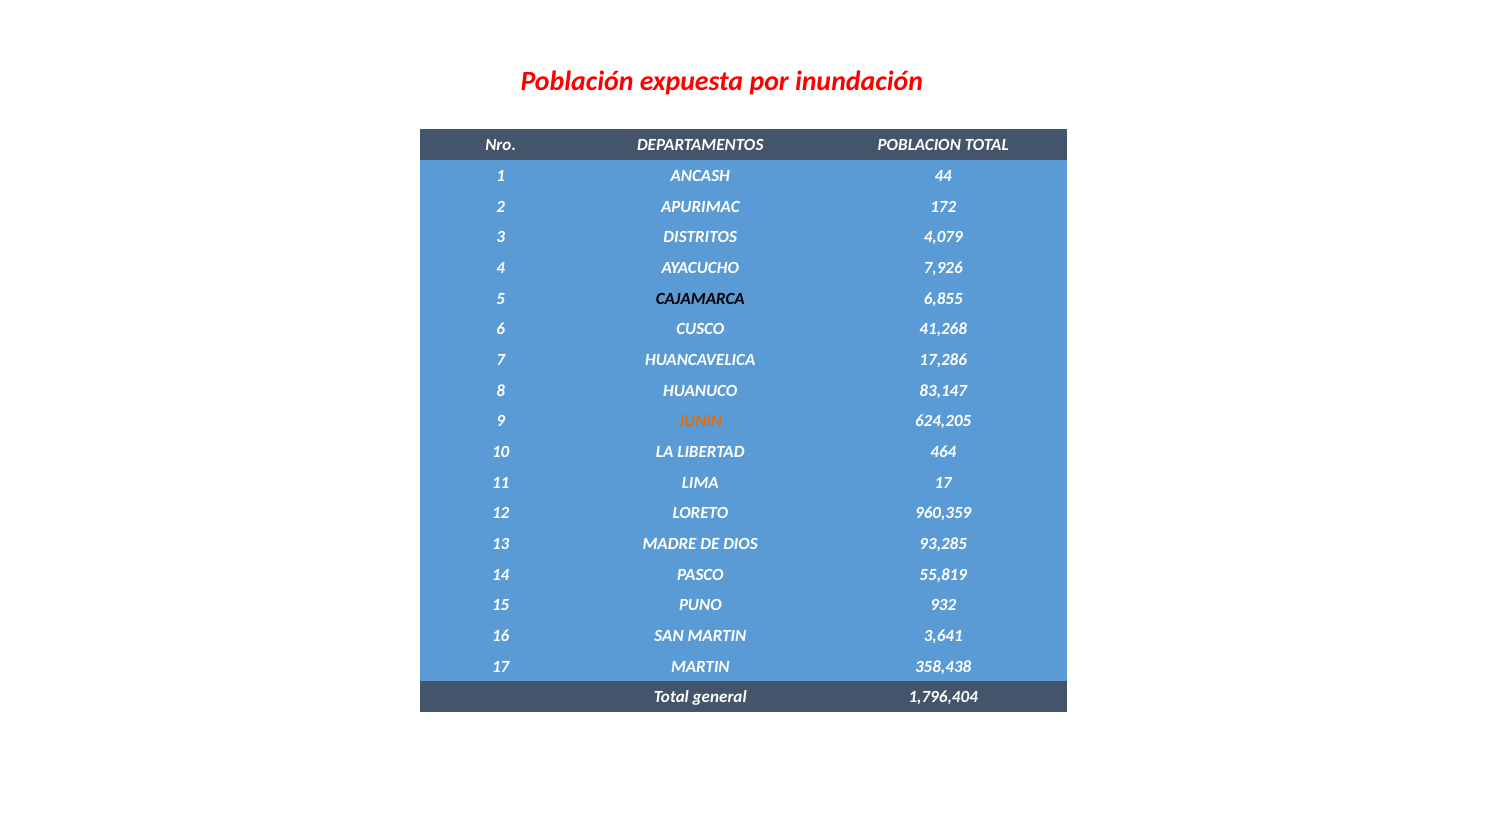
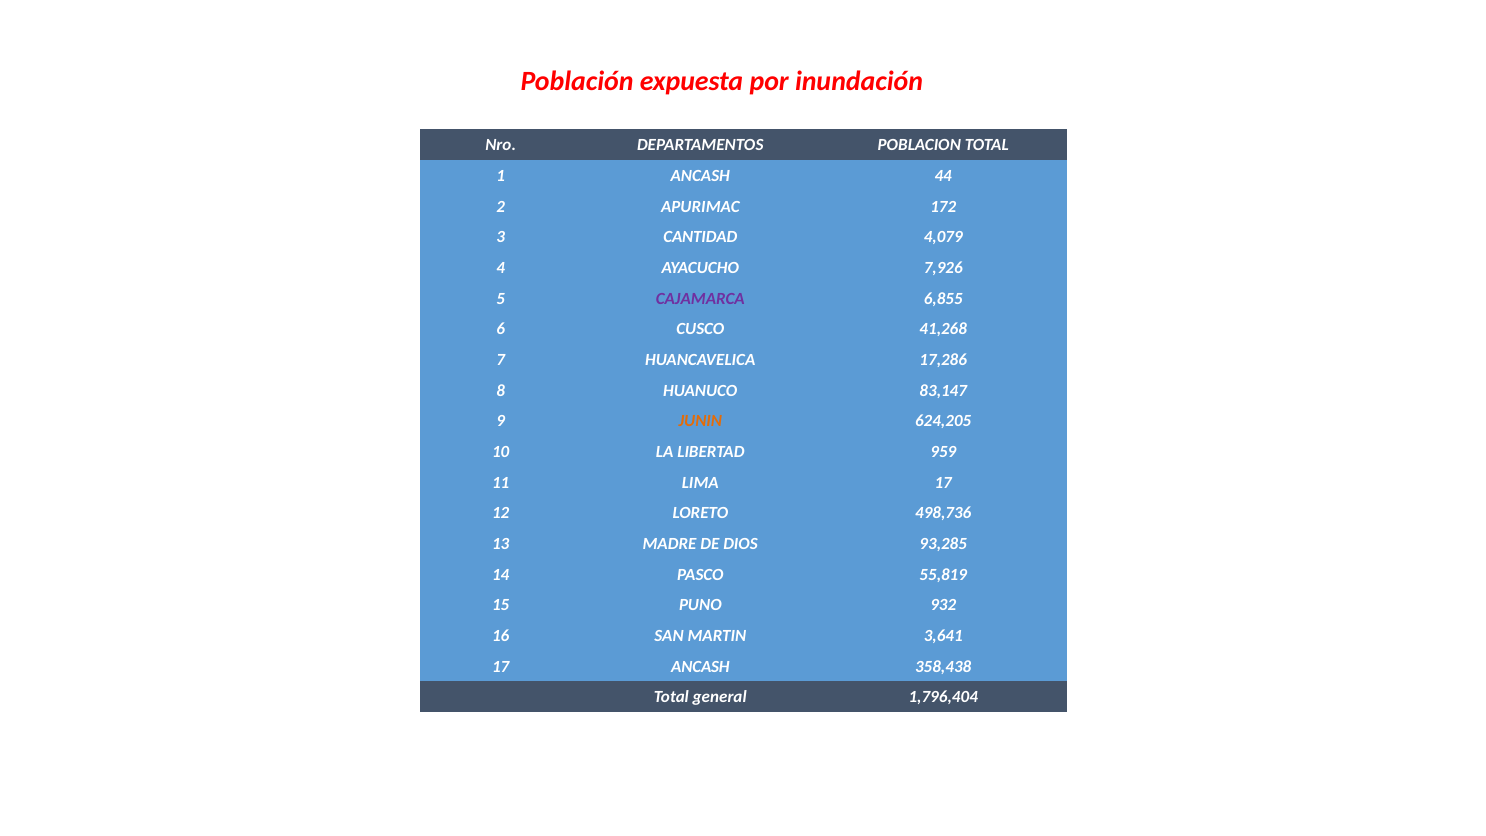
DISTRITOS: DISTRITOS -> CANTIDAD (700, 237)
CAJAMARCA colour: black -> purple (700, 298)
464: 464 -> 959 (943, 452)
960,359: 960,359 -> 498,736 (943, 513)
17 MARTIN: MARTIN -> ANCASH (700, 667)
